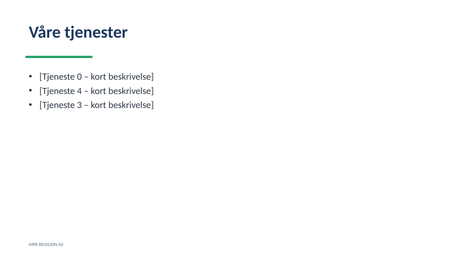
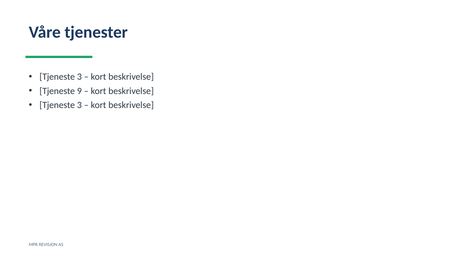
0: 0 -> 3 (79, 77)
4: 4 -> 9 (79, 91)
